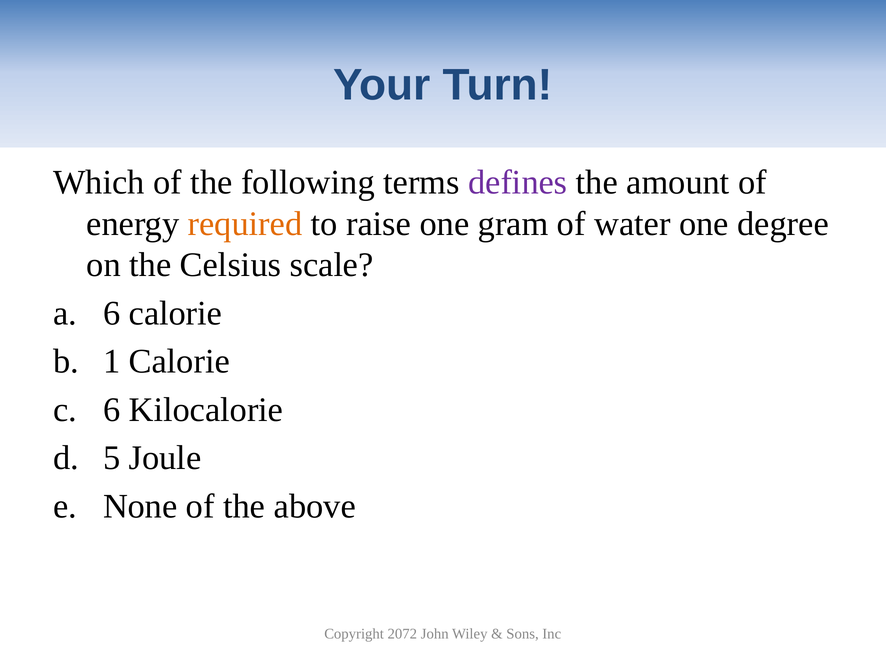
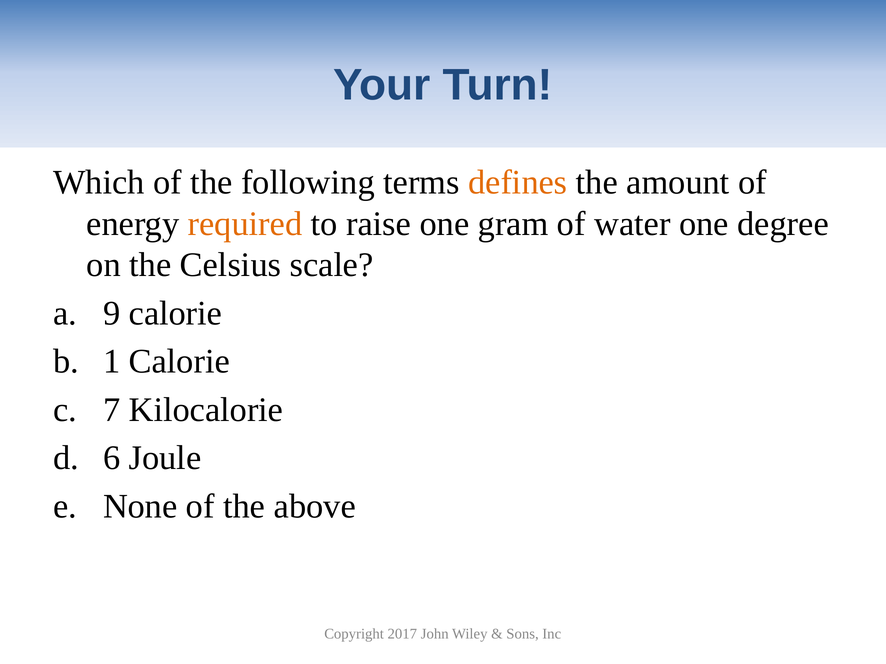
defines colour: purple -> orange (518, 183)
6: 6 -> 9 (112, 314)
6: 6 -> 7 (112, 410)
5: 5 -> 6 (112, 458)
2072: 2072 -> 2017 (402, 635)
